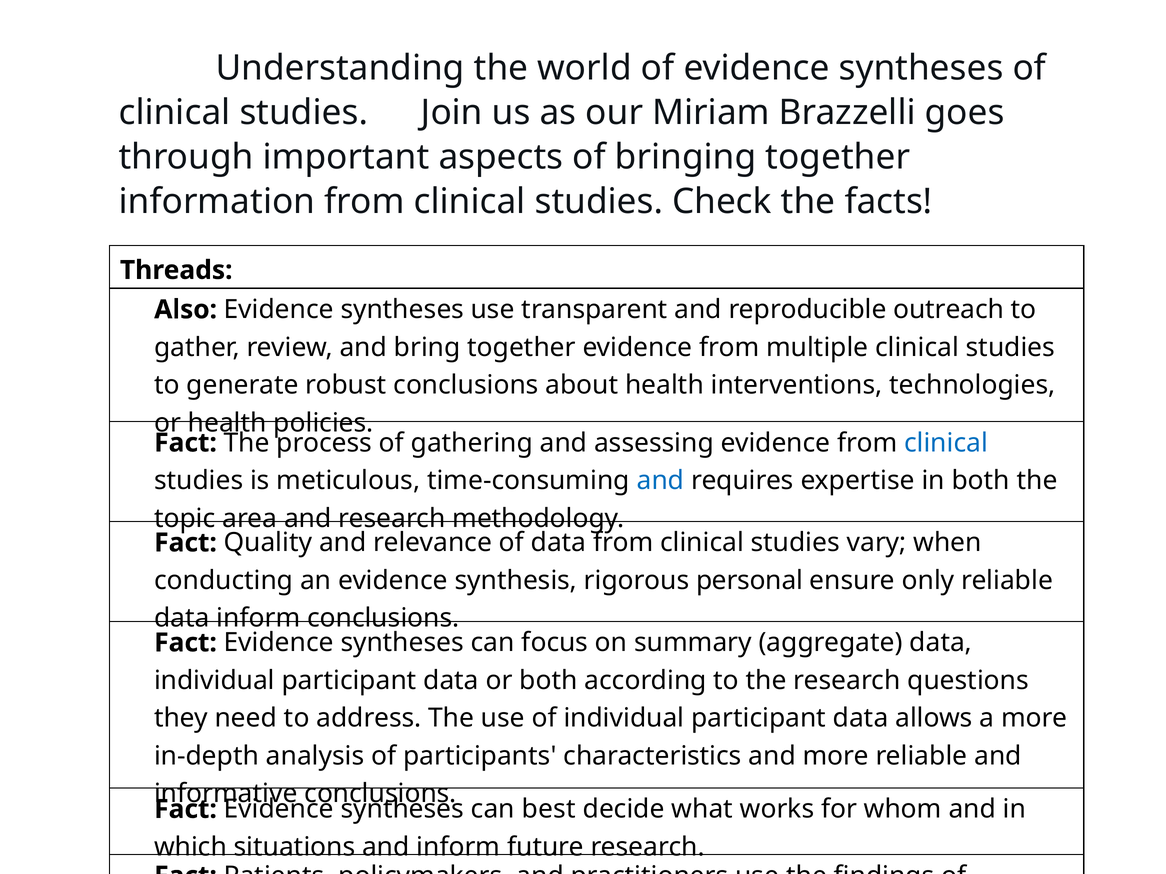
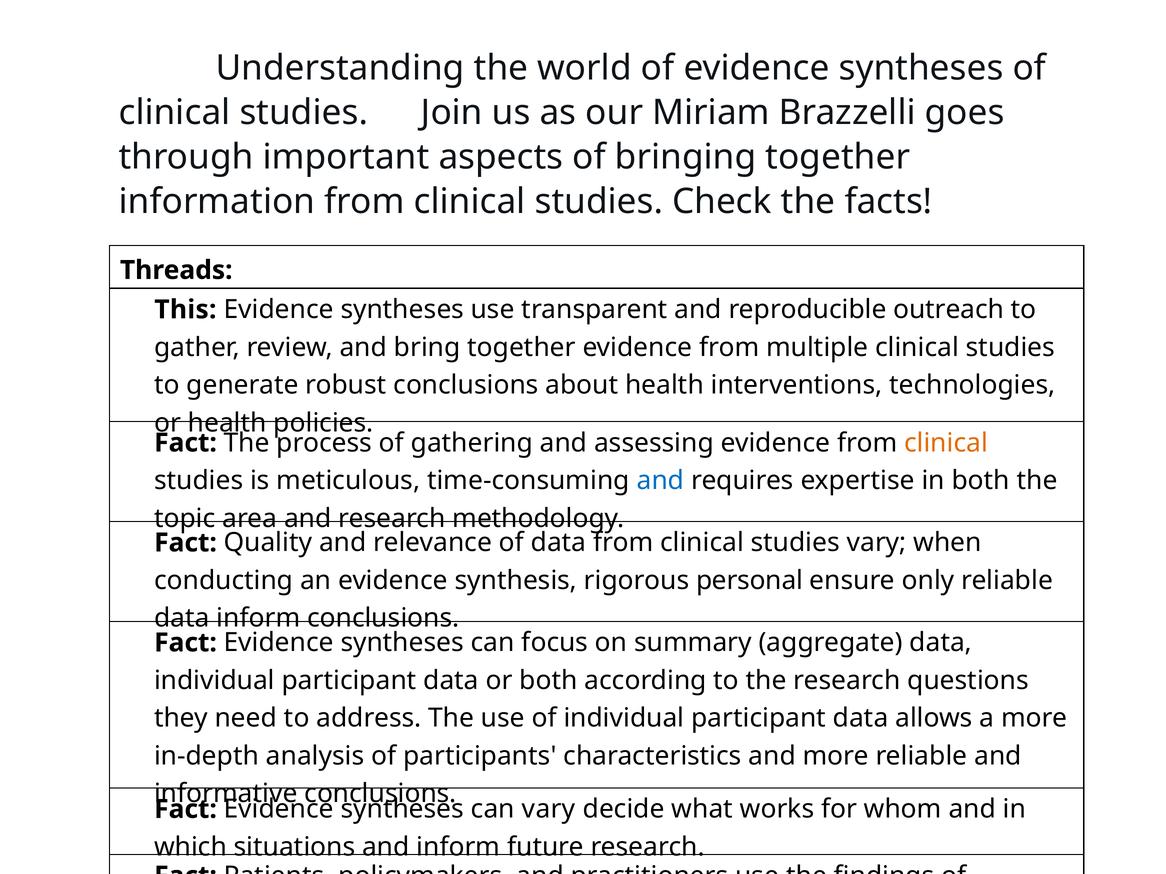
Also: Also -> This (185, 310)
clinical colour: blue -> orange (946, 443)
can best: best -> vary (549, 810)
